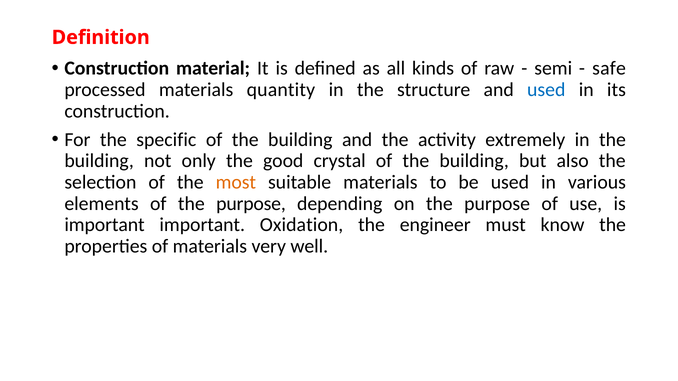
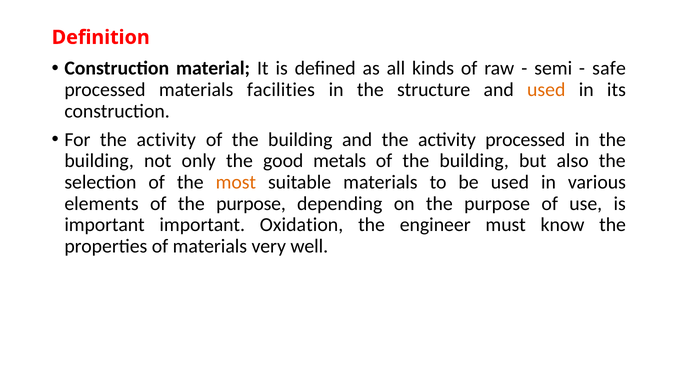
quantity: quantity -> facilities (281, 90)
used colour: blue -> orange (546, 90)
For the specific: specific -> activity (166, 140)
activity extremely: extremely -> processed (525, 140)
crystal: crystal -> metals (340, 161)
